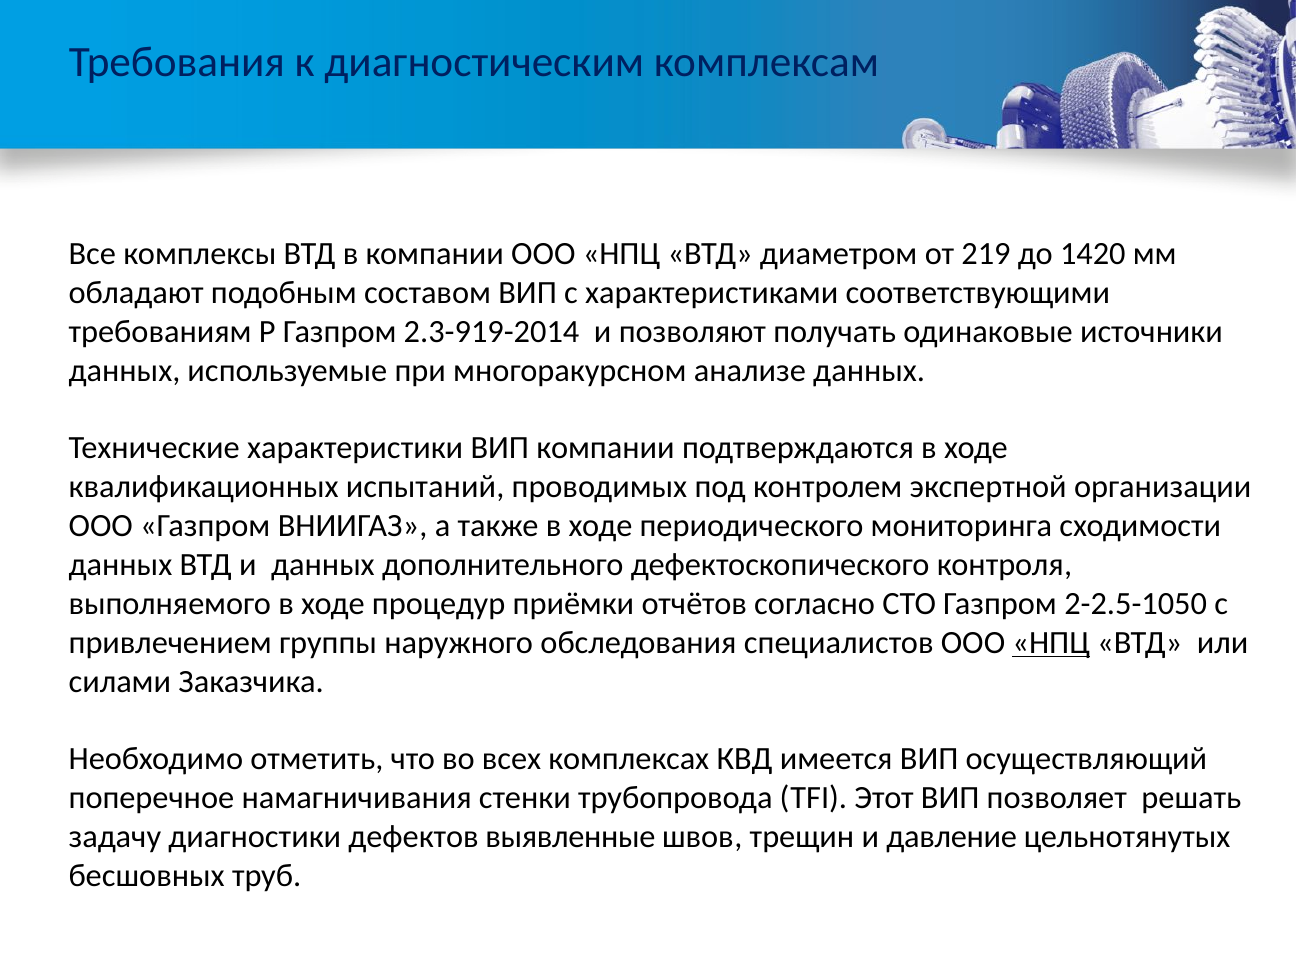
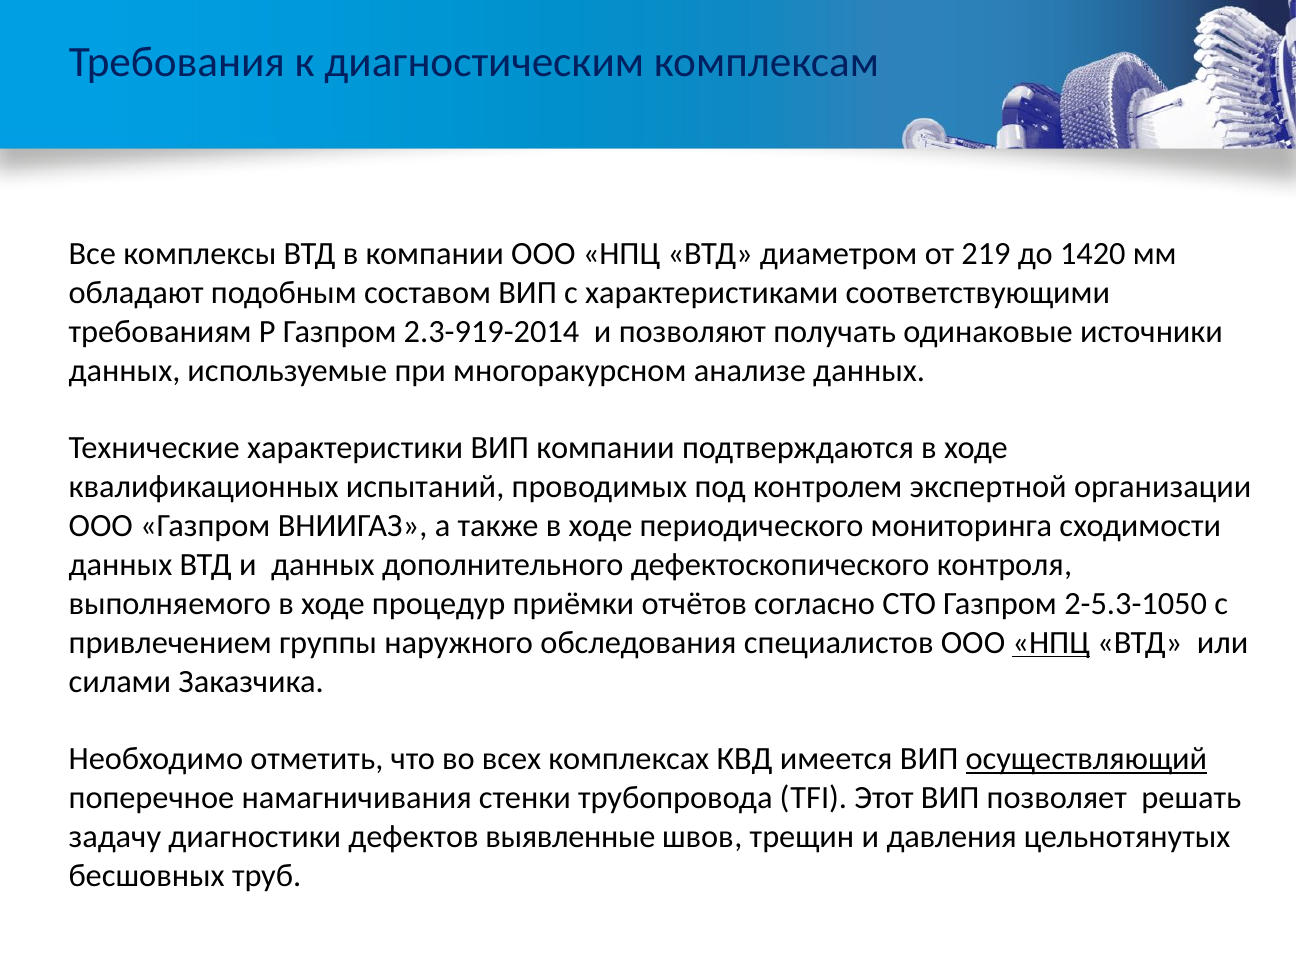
2-2.5-1050: 2-2.5-1050 -> 2-5.3-1050 (1136, 604)
осуществляющий underline: none -> present (1086, 759)
давление: давление -> давления (952, 837)
